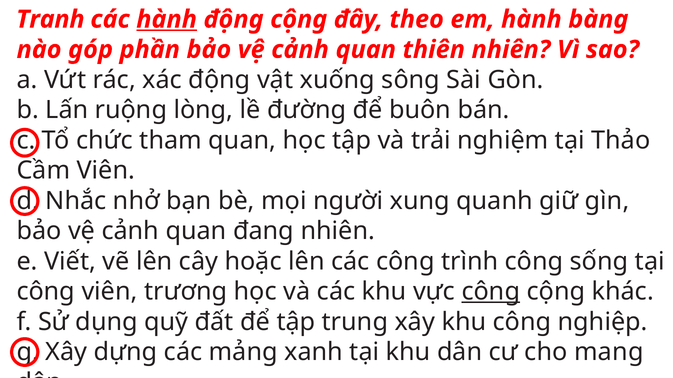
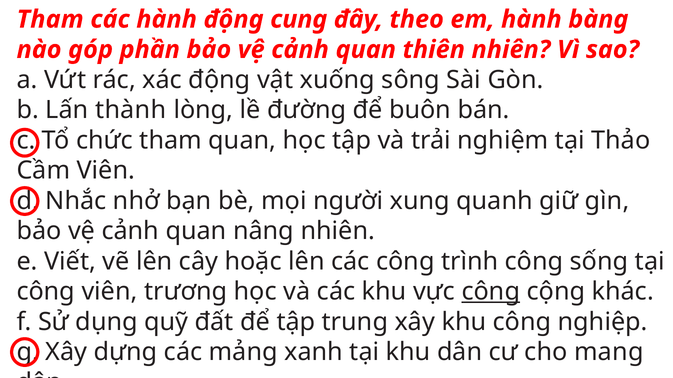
Tranh: Tranh -> Tham (50, 19)
hành underline: present -> none (167, 19)
động cộng: cộng -> cung (299, 19)
ruộng: ruộng -> thành (131, 110)
đang: đang -> nâng (264, 231)
